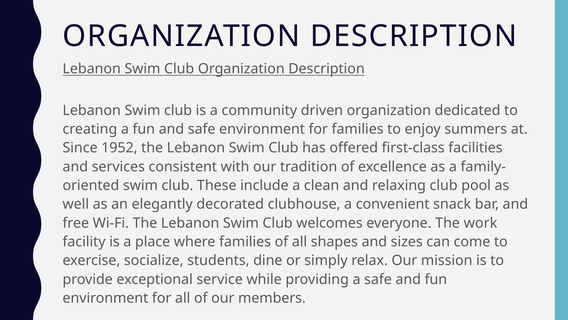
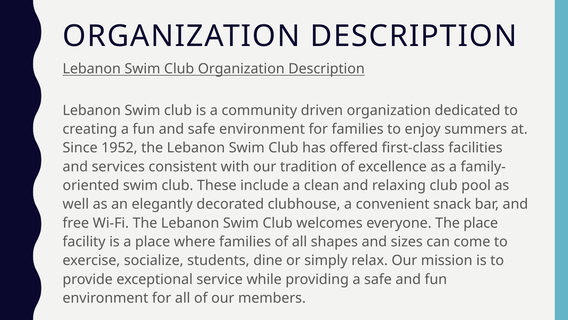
The work: work -> place (481, 223)
